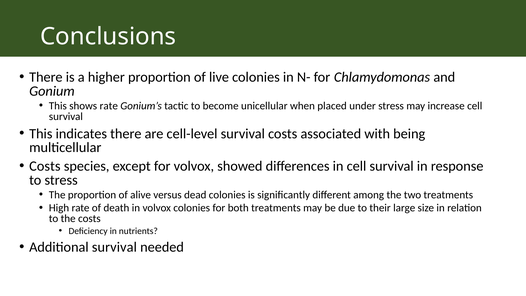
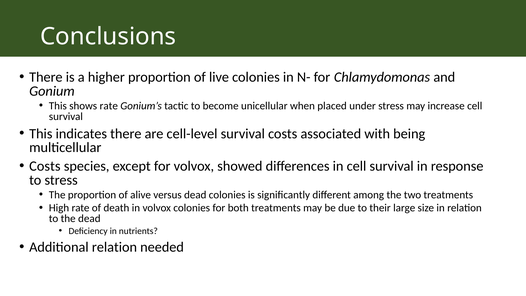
the costs: costs -> dead (89, 219)
Additional survival: survival -> relation (114, 247)
